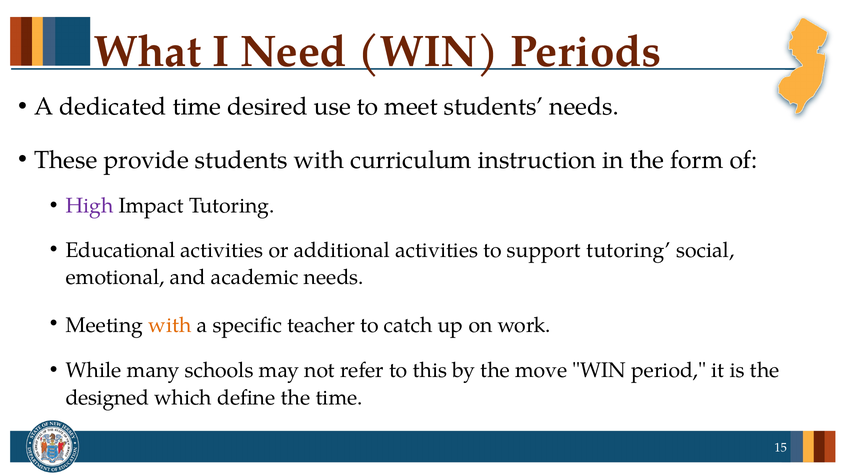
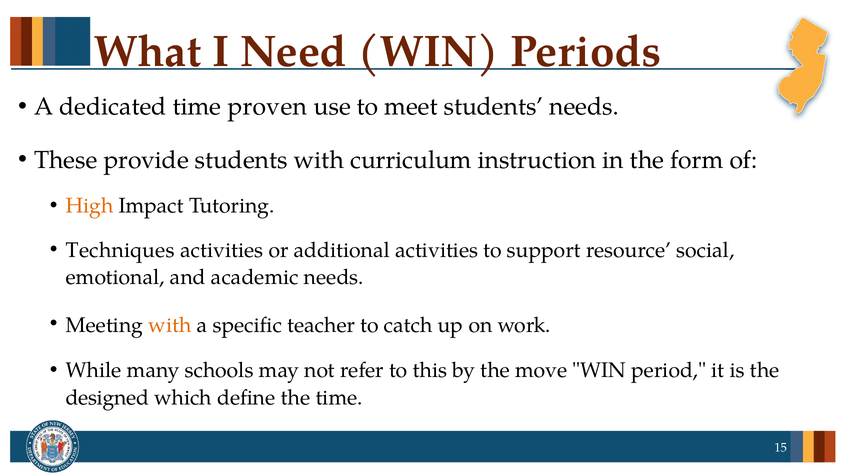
desired: desired -> proven (267, 107)
High colour: purple -> orange (90, 206)
Educational: Educational -> Techniques (120, 250)
support tutoring: tutoring -> resource (629, 250)
